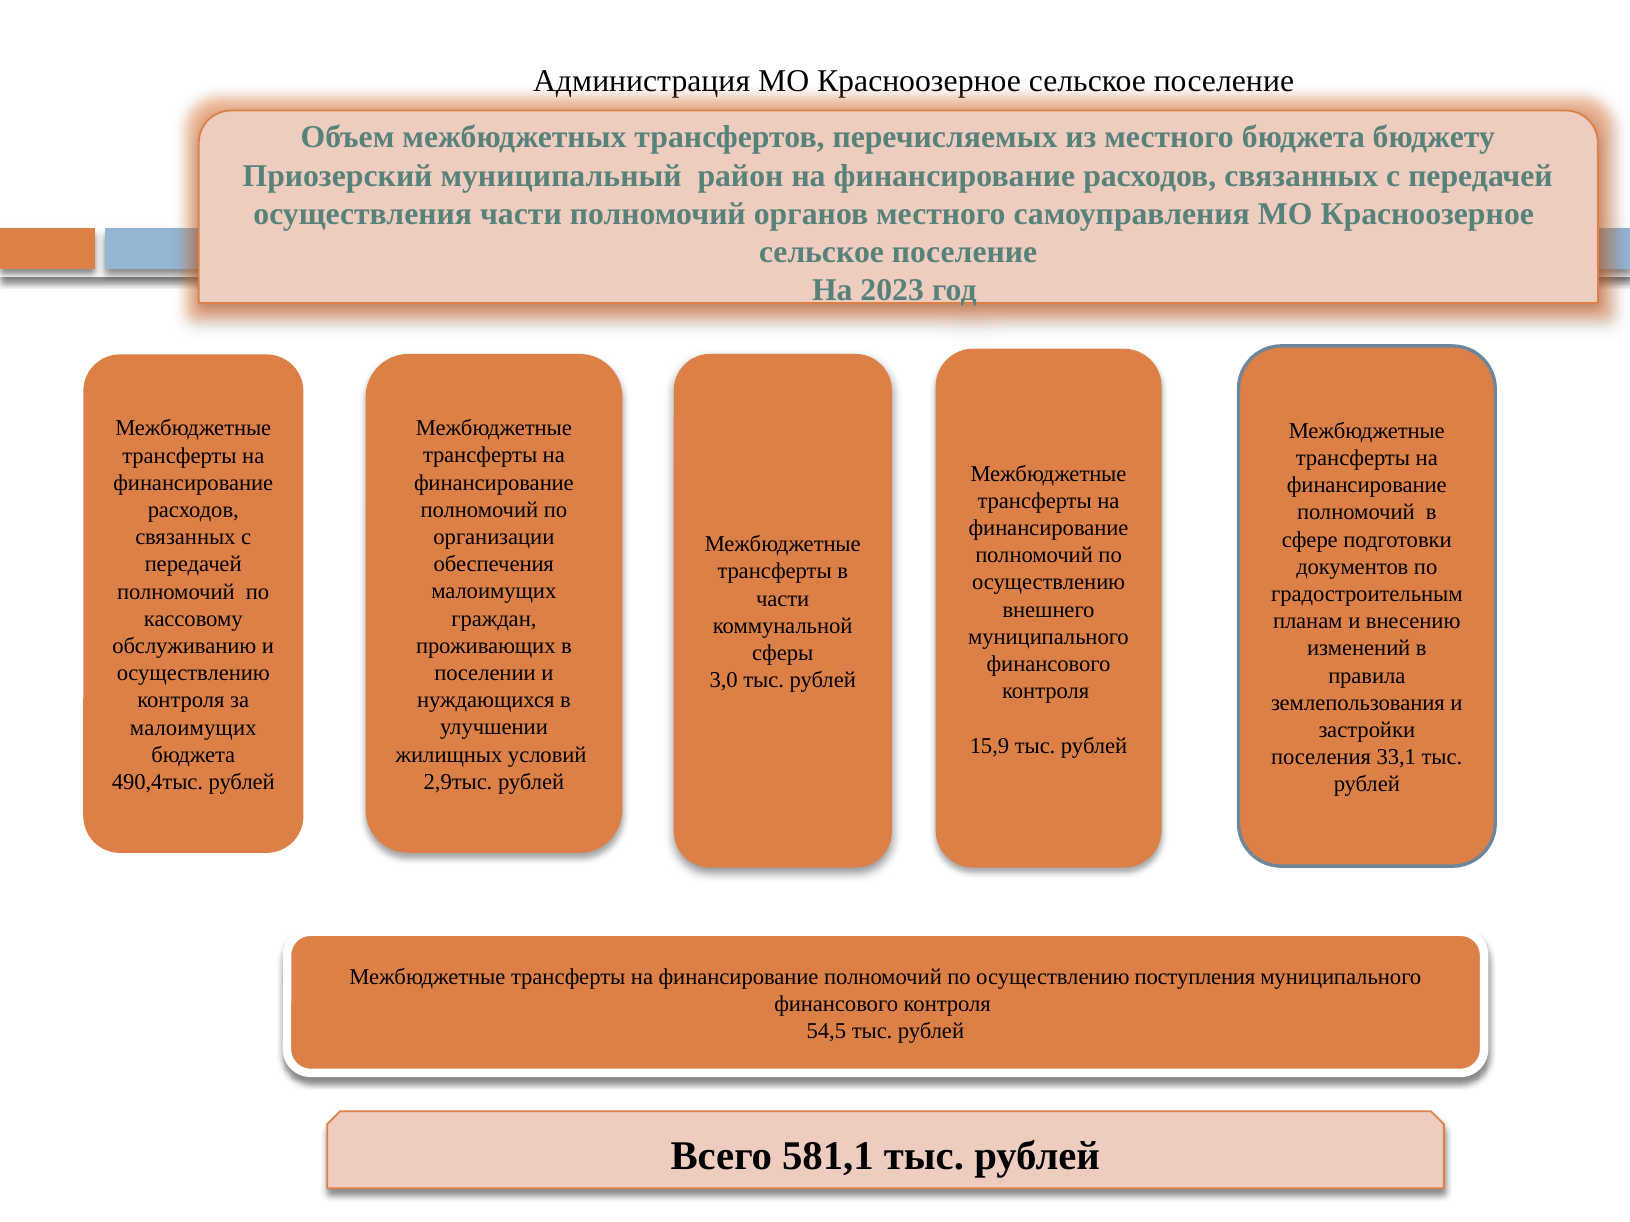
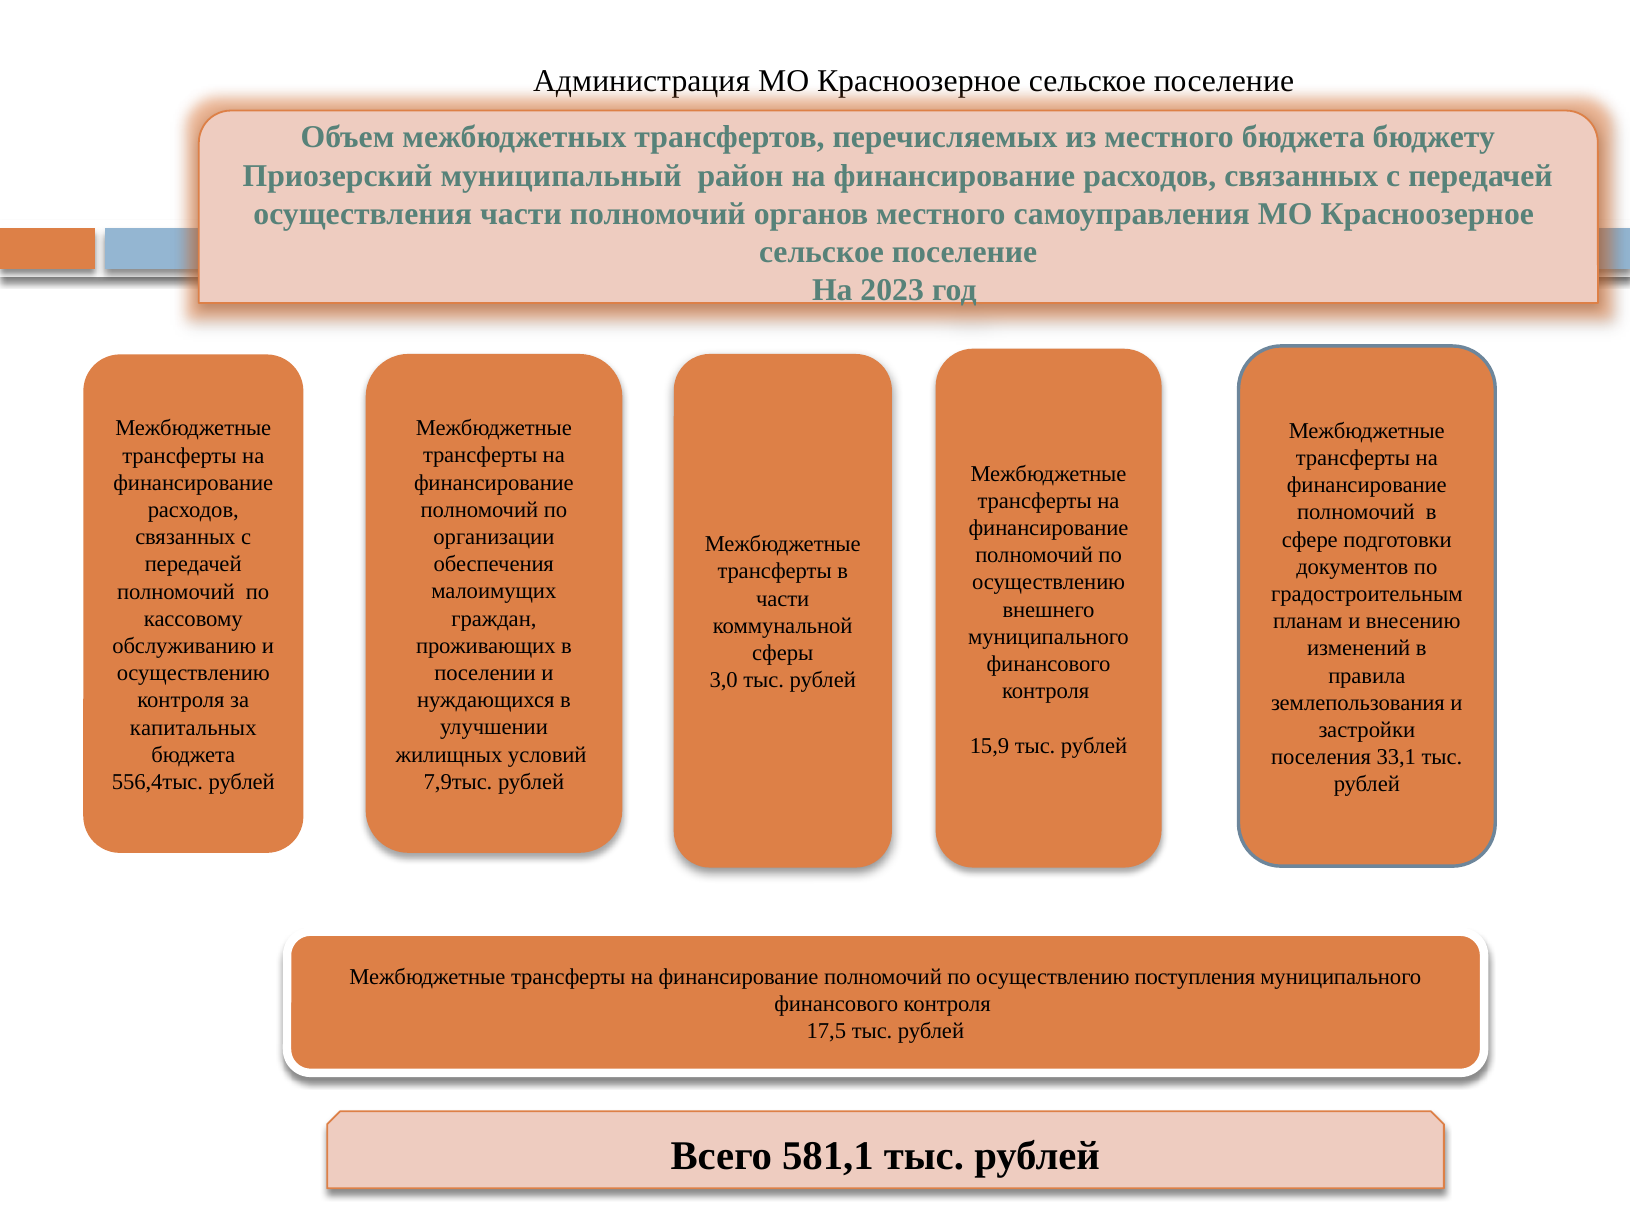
малоимущих: малоимущих -> капитальных (193, 728)
2,9тыс: 2,9тыс -> 7,9тыс (458, 782)
490,4тыс: 490,4тыс -> 556,4тыс (157, 782)
54,5: 54,5 -> 17,5 (826, 1031)
